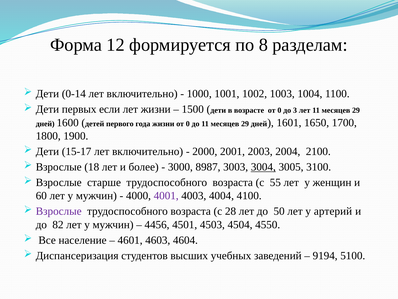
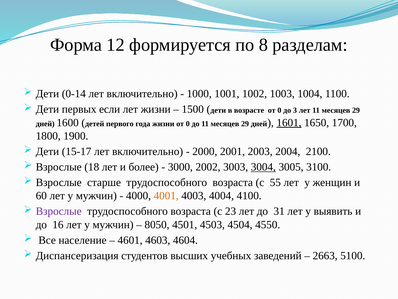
1601 underline: none -> present (289, 122)
8987: 8987 -> 2002 (208, 167)
4001 colour: purple -> orange (166, 195)
28: 28 -> 23 (231, 211)
50: 50 -> 31 (279, 211)
артерий: артерий -> выявить (333, 211)
82: 82 -> 16 (58, 224)
4456: 4456 -> 8050 (157, 224)
9194: 9194 -> 2663 (325, 255)
